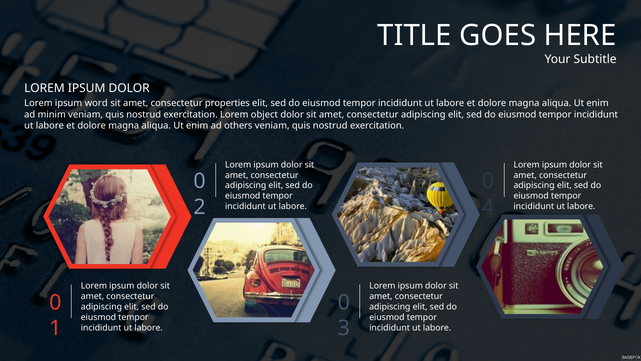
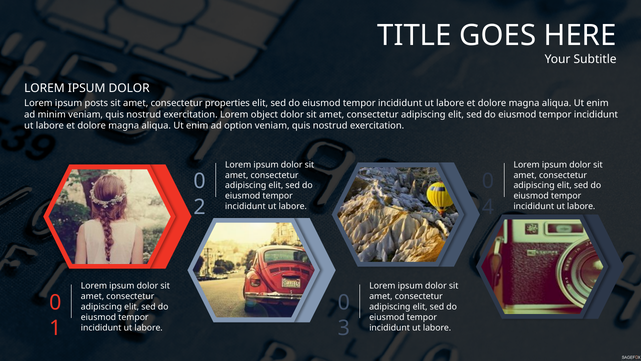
word: word -> posts (96, 103)
others: others -> option (238, 126)
